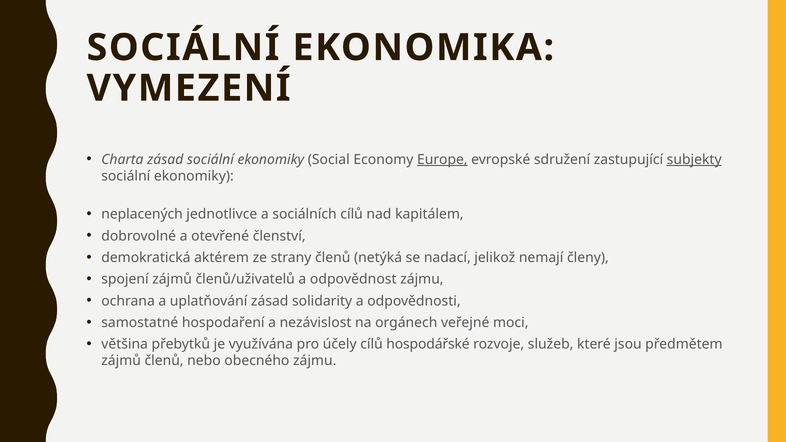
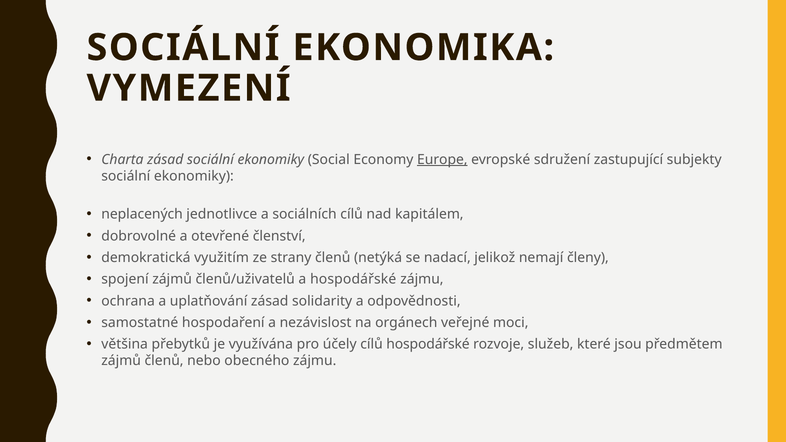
subjekty underline: present -> none (694, 159)
aktérem: aktérem -> využitím (222, 258)
a odpovědnost: odpovědnost -> hospodářské (353, 279)
